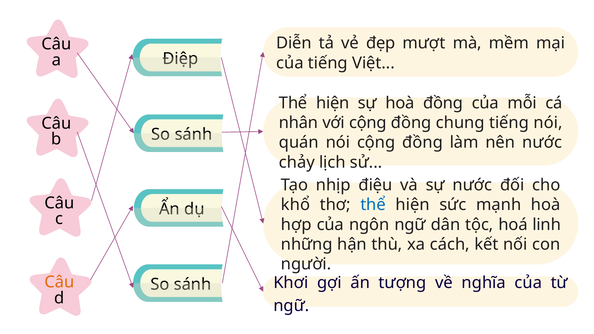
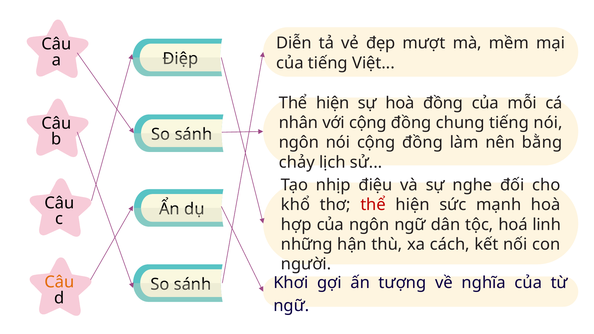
quán: quán -> ngôn (299, 143)
nên nước: nước -> bằng (542, 143)
sự nước: nước -> nghe (472, 185)
thể colour: blue -> red (373, 205)
